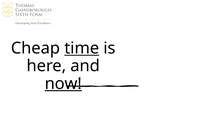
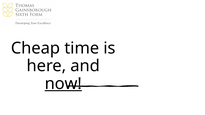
time underline: present -> none (82, 48)
